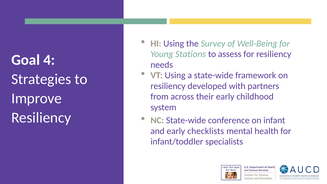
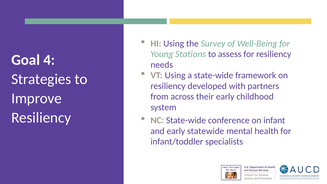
checklists: checklists -> statewide (206, 131)
